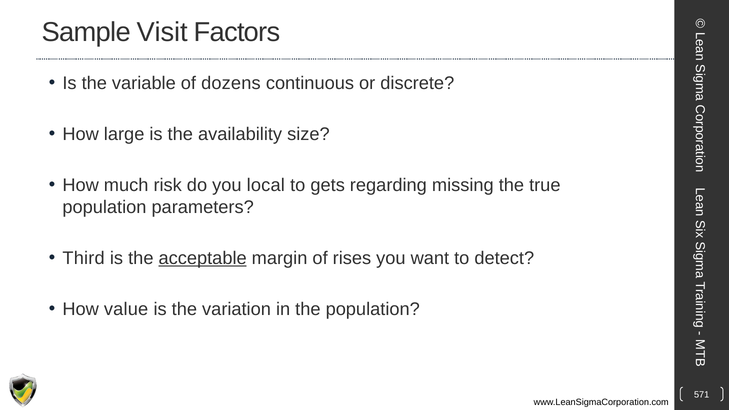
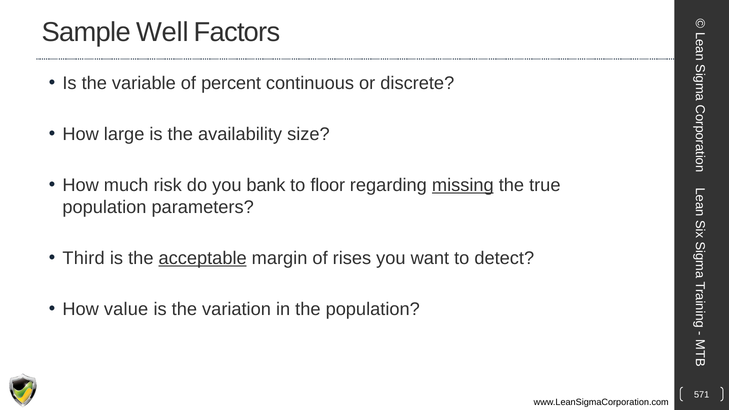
Visit: Visit -> Well (162, 32)
dozens: dozens -> percent (231, 83)
local: local -> bank (266, 185)
gets: gets -> floor (328, 185)
missing underline: none -> present (463, 185)
